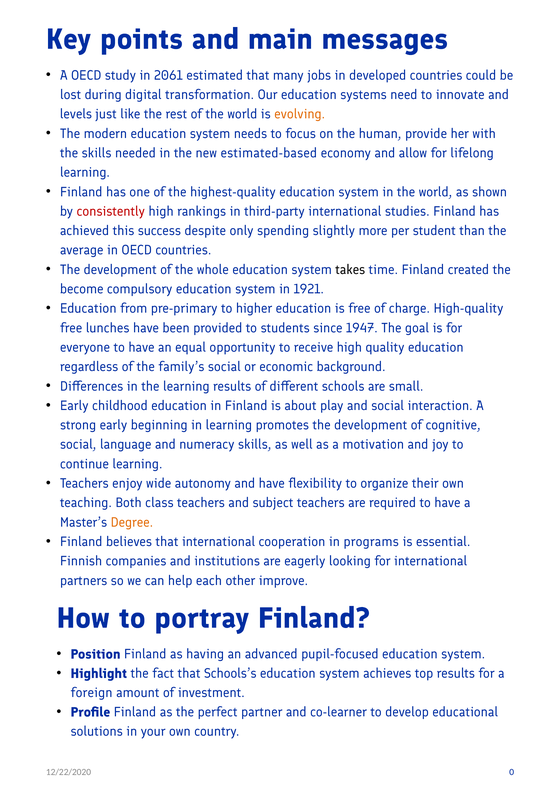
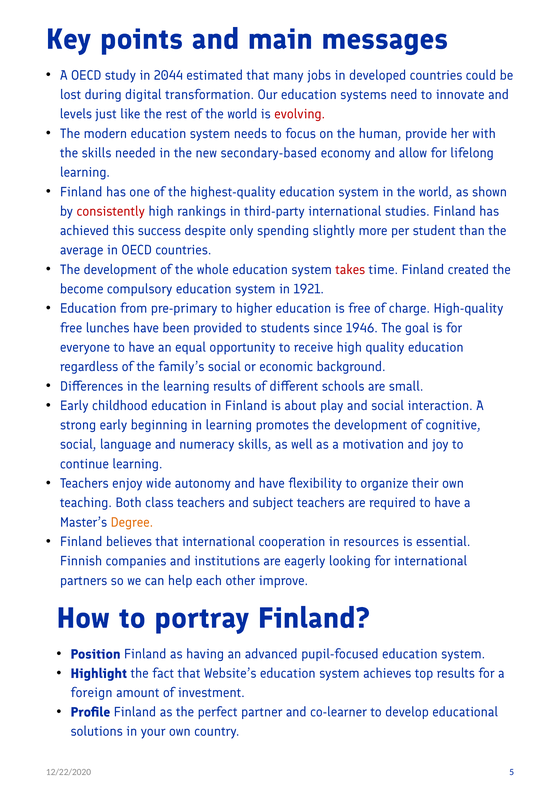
2061: 2061 -> 2044 (168, 75)
evolving colour: orange -> red (300, 114)
estimated-based: estimated-based -> secondary-based (269, 153)
takes colour: black -> red (350, 270)
1947: 1947 -> 1946 (362, 328)
programs: programs -> resources (371, 542)
Schools’s: Schools’s -> Website’s (230, 673)
0: 0 -> 5 (512, 772)
